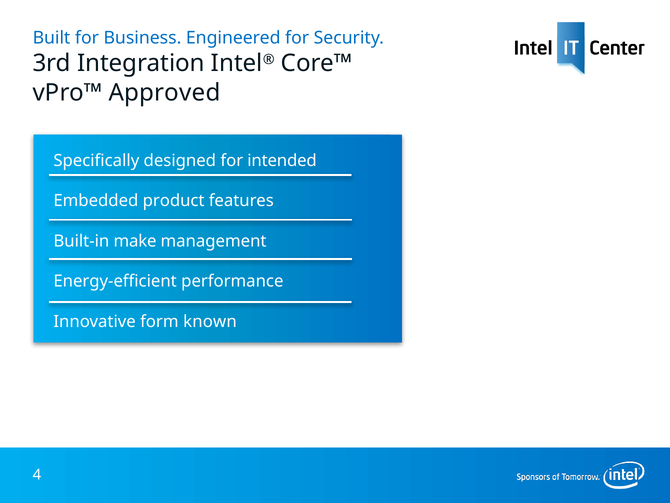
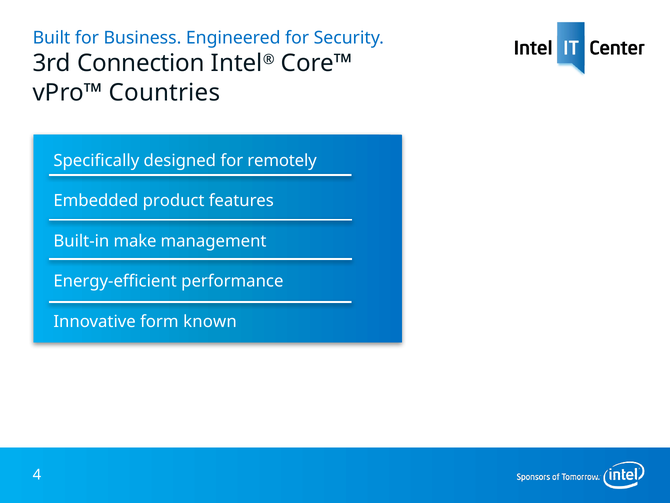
Integration: Integration -> Connection (141, 63)
Approved: Approved -> Countries (165, 93)
intended: intended -> remotely (282, 160)
